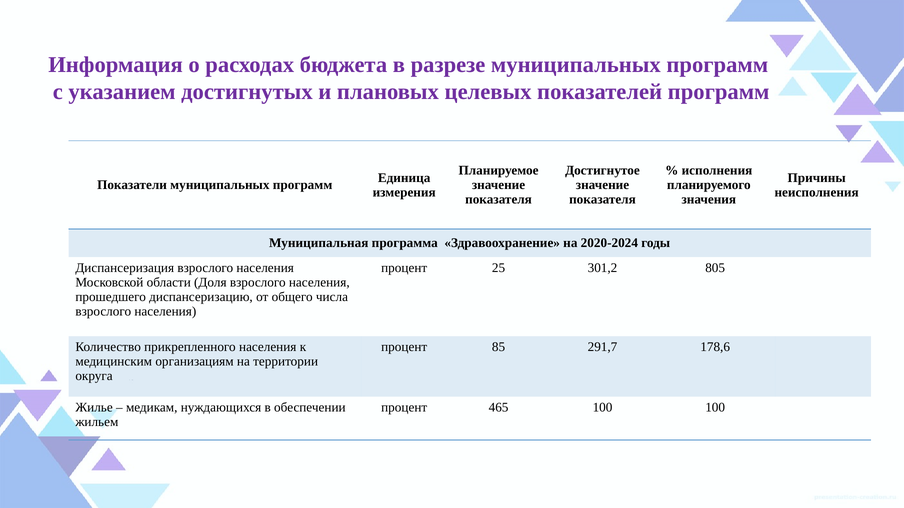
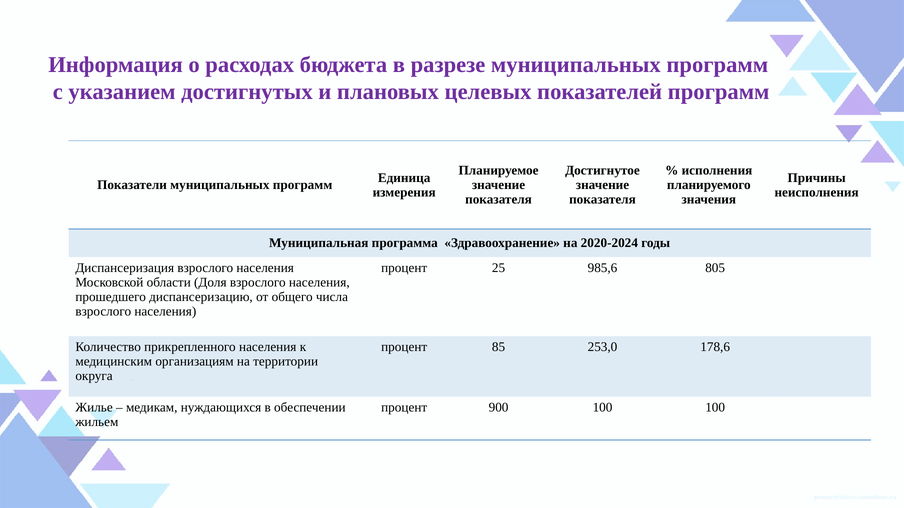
301,2: 301,2 -> 985,6 (602, 268)
291,7: 291,7 -> 253,0 (602, 347)
465: 465 -> 900 (499, 408)
